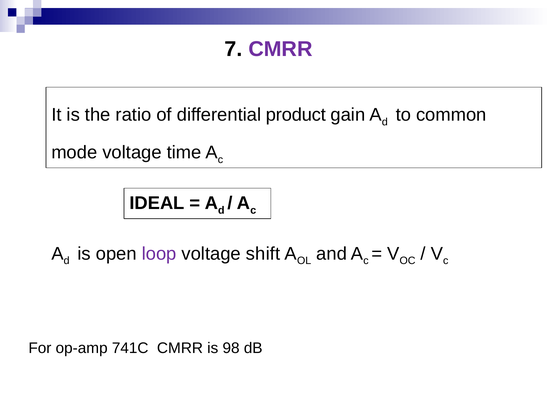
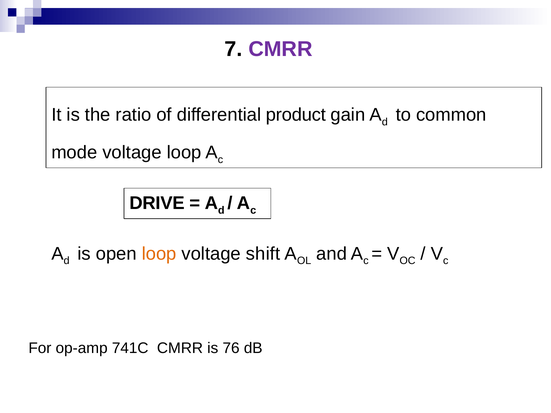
voltage time: time -> loop (184, 152)
IDEAL: IDEAL -> DRIVE (157, 203)
loop colour: purple -> orange (159, 254)
98: 98 -> 76 (231, 348)
